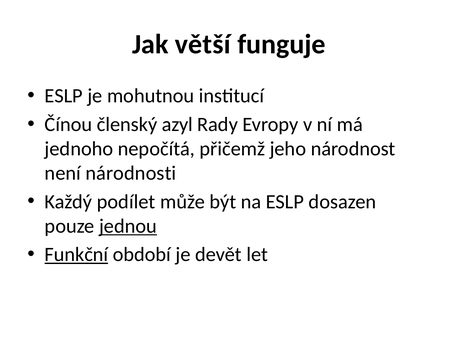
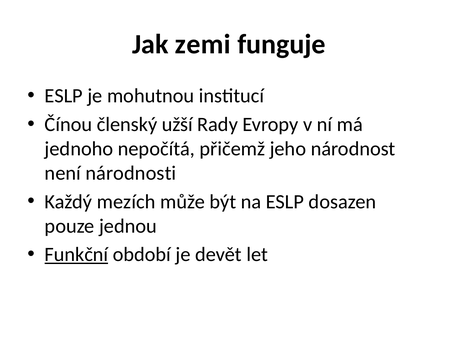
větší: větší -> zemi (203, 44)
azyl: azyl -> užší (177, 125)
podílet: podílet -> mezích (126, 202)
jednou underline: present -> none (128, 226)
